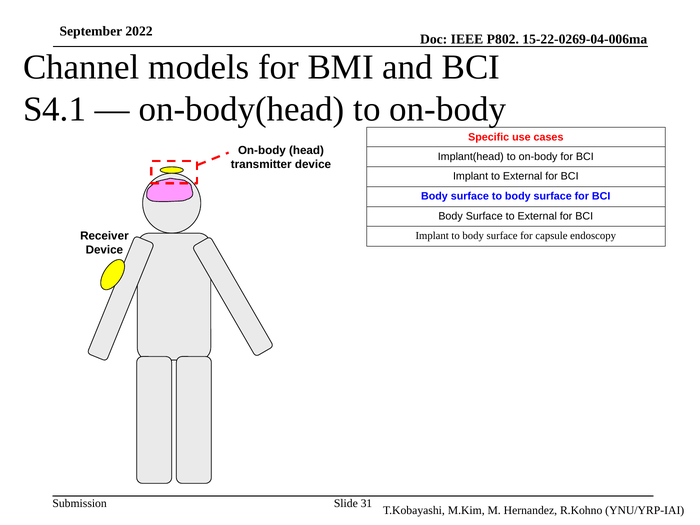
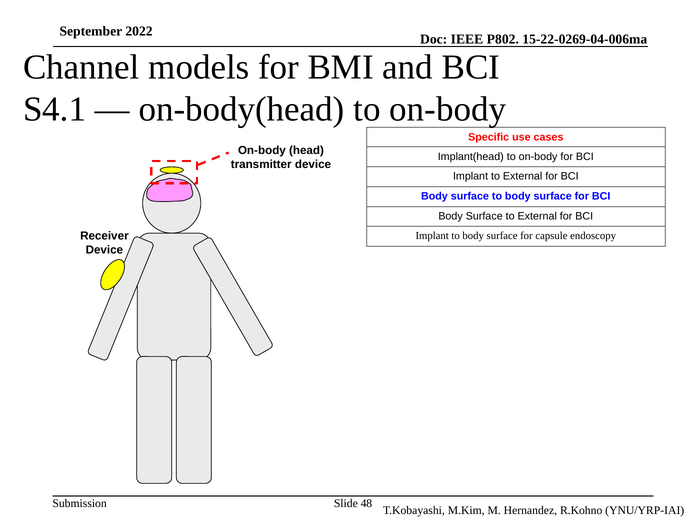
31: 31 -> 48 (366, 504)
